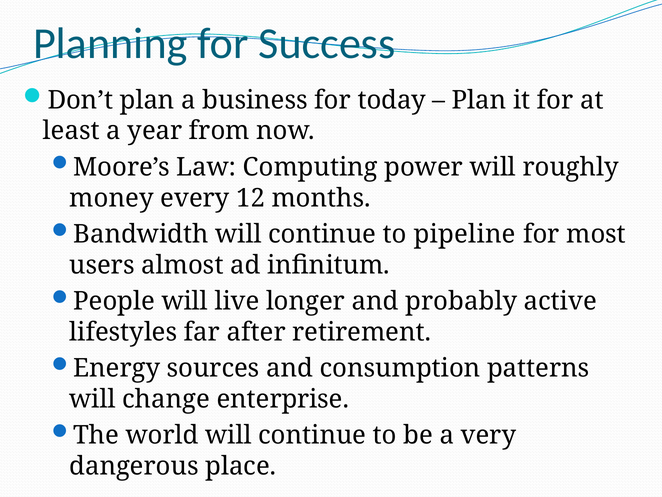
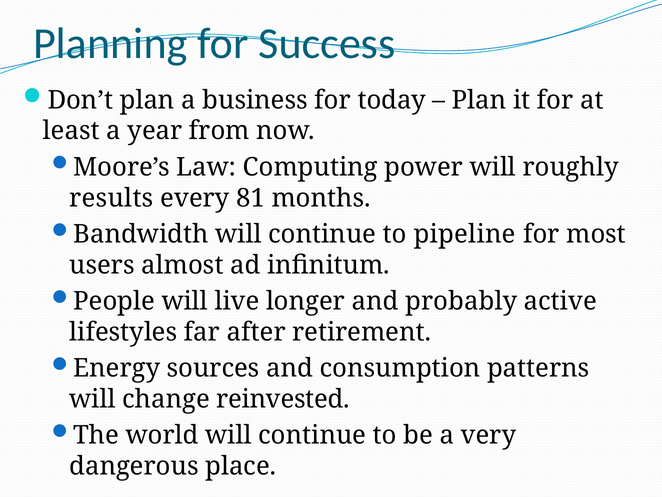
money: money -> results (111, 198)
12: 12 -> 81 (251, 198)
enterprise: enterprise -> reinvested (283, 399)
